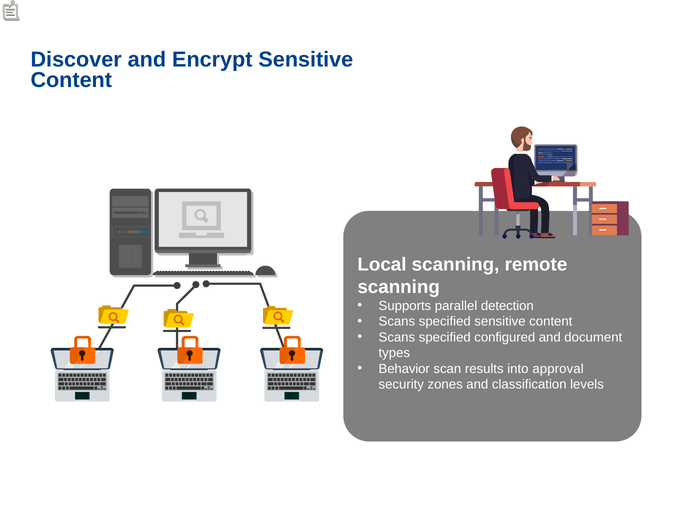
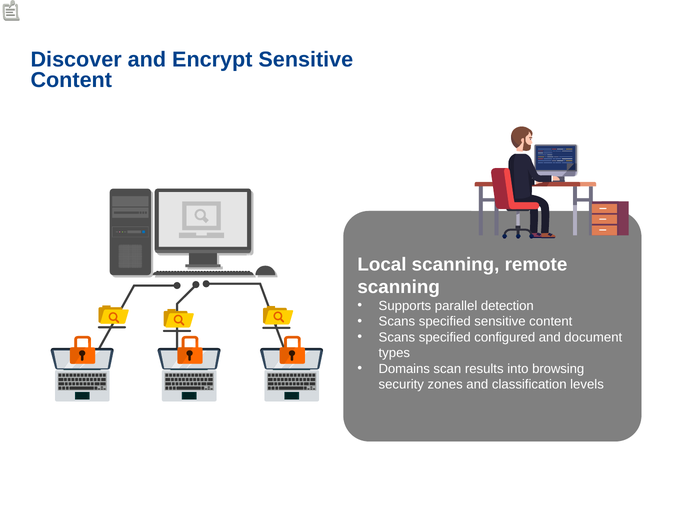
Behavior: Behavior -> Domains (404, 369)
approval: approval -> browsing (558, 369)
